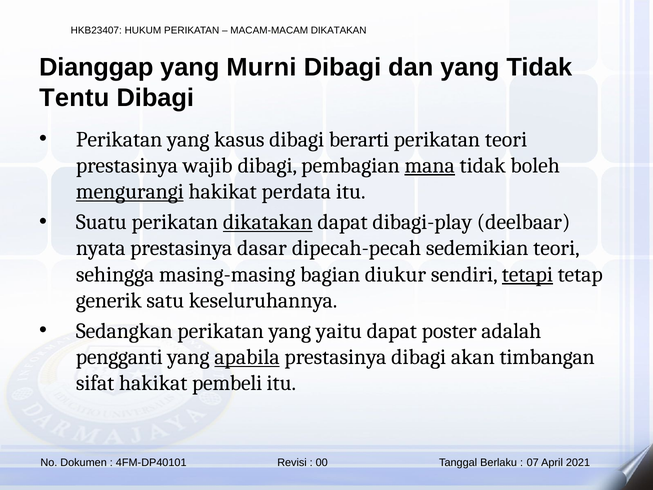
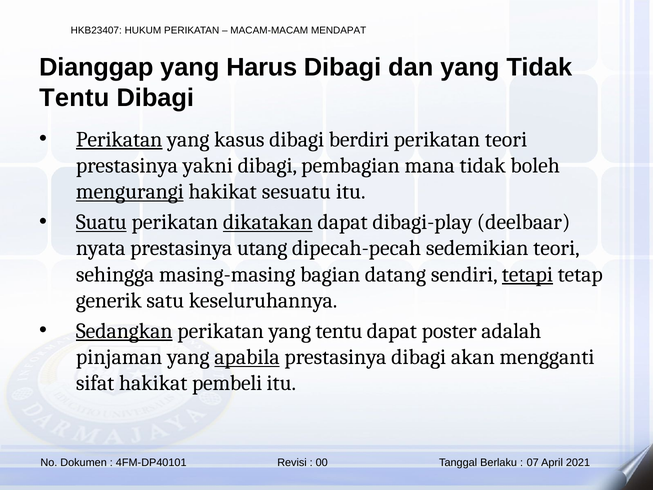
DIKATAKAN: DIKATAKAN -> MENDAPAT (339, 31)
Murni: Murni -> Harus (262, 67)
Perikatan underline: none -> present (119, 139)
berarti: berarti -> berdiri (359, 139)
wajib: wajib -> yakni (208, 165)
mana underline: present -> none (430, 165)
perdata: perdata -> sesuatu (296, 192)
Suatu underline: none -> present (101, 222)
dasar: dasar -> utang (262, 248)
diukur: diukur -> datang (395, 274)
Sedangkan underline: none -> present (124, 331)
yang yaitu: yaitu -> tentu (339, 331)
pengganti: pengganti -> pinjaman (119, 357)
timbangan: timbangan -> mengganti (547, 357)
